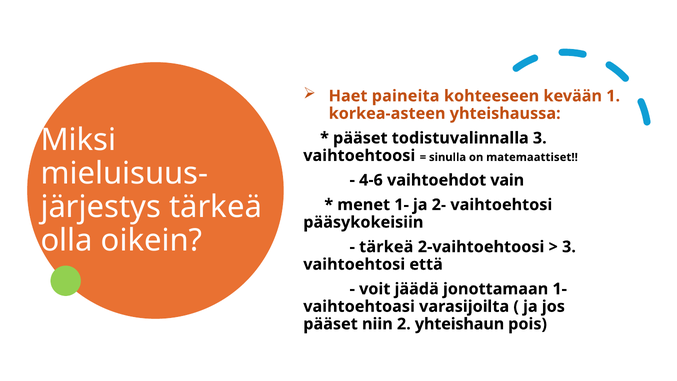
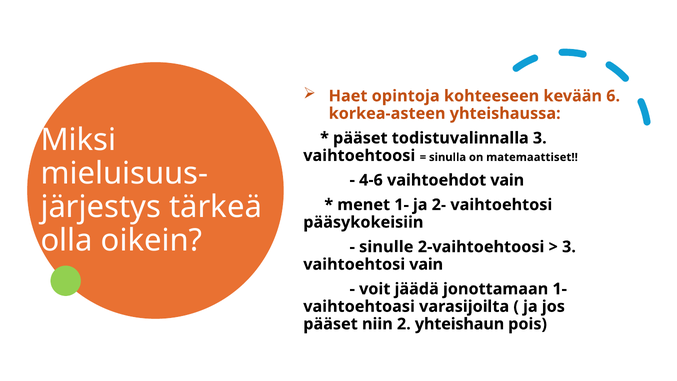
paineita: paineita -> opintoja (406, 96)
1: 1 -> 6 (613, 96)
tärkeä: tärkeä -> sinulle (386, 247)
vaihtoehtosi että: että -> vain (426, 264)
